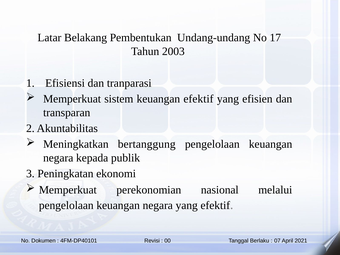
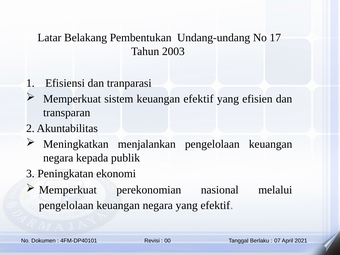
bertanggung: bertanggung -> menjalankan (147, 144)
